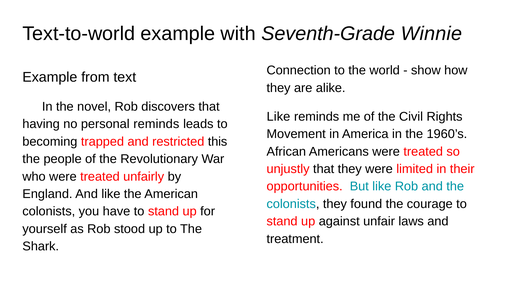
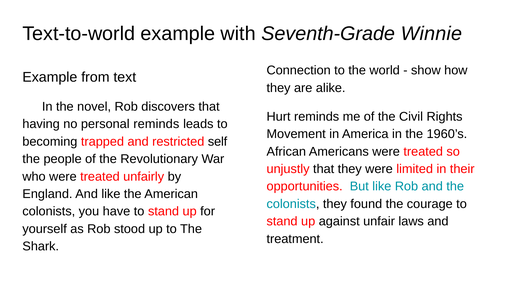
Like: Like -> Hurt (279, 117)
this: this -> self (218, 142)
